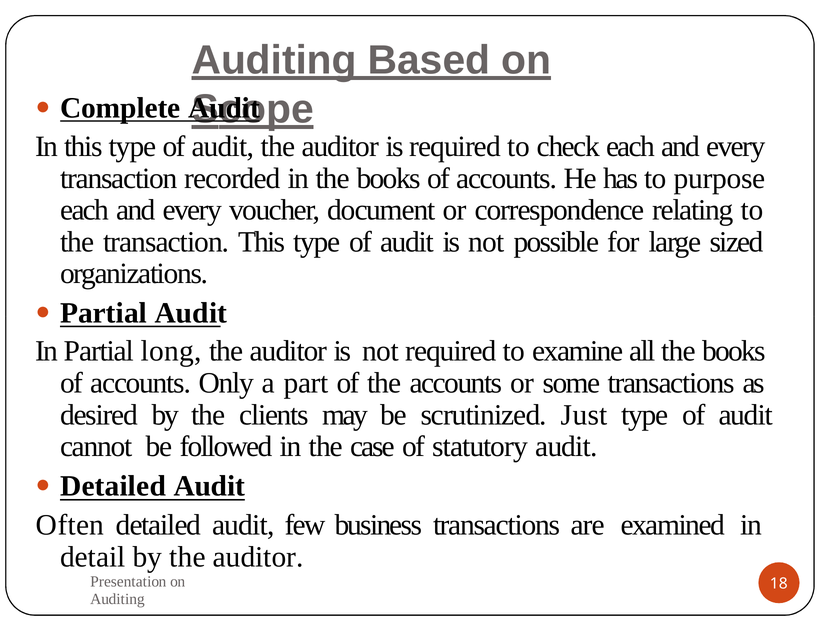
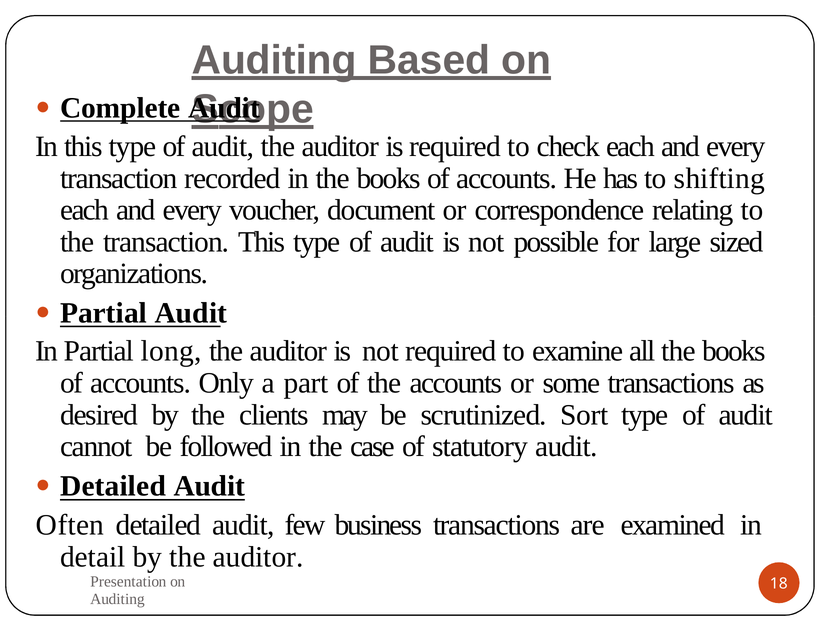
purpose: purpose -> shifting (719, 178)
Just: Just -> Sort (585, 415)
